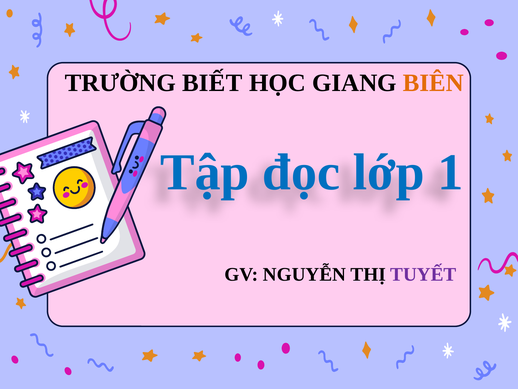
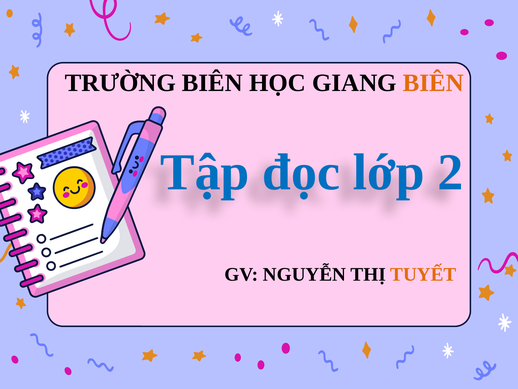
TRƯỜNG BIẾT: BIẾT -> BIÊN (212, 83)
1: 1 -> 2 (451, 172)
TUYẾT colour: purple -> orange (423, 274)
